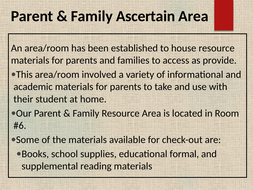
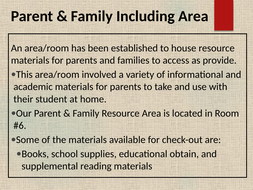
Ascertain: Ascertain -> Including (146, 16)
formal: formal -> obtain (184, 154)
